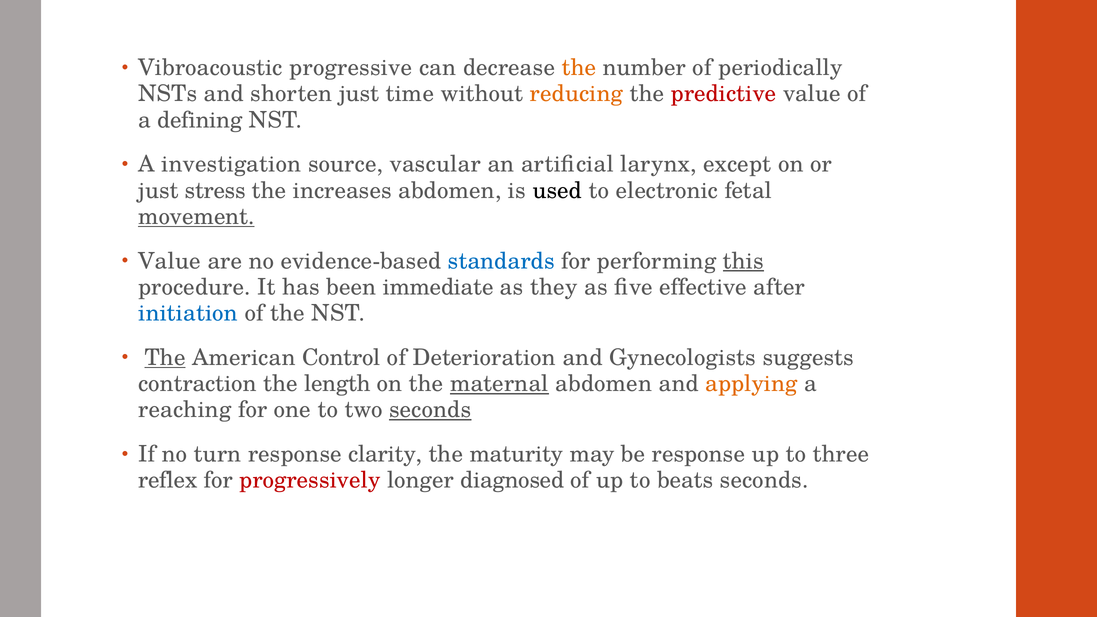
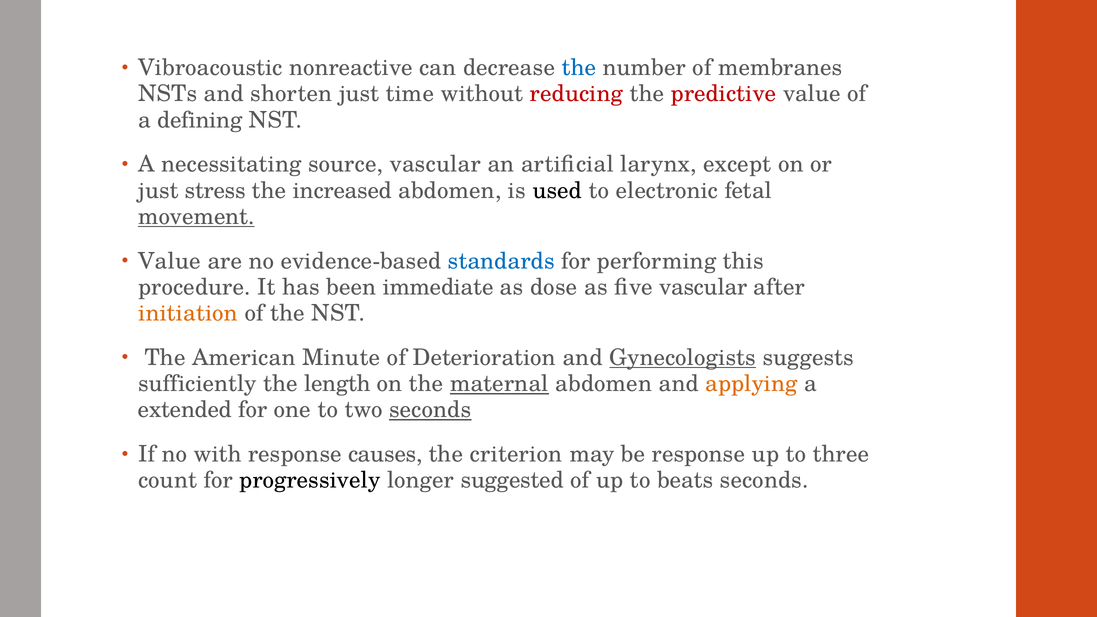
progressive: progressive -> nonreactive (351, 68)
the colour: orange -> blue (579, 68)
periodically: periodically -> membranes (780, 68)
reducing colour: orange -> red (577, 94)
investigation: investigation -> necessitating (231, 164)
increases: increases -> increased (342, 191)
this underline: present -> none (743, 261)
they: they -> dose (554, 287)
five effective: effective -> vascular (703, 287)
initiation colour: blue -> orange (188, 313)
The underline: present -> none (165, 358)
Control: Control -> Minute (341, 358)
Gynecologists underline: none -> present (683, 358)
contraction: contraction -> sufficiently (197, 384)
reaching: reaching -> extended (185, 410)
turn: turn -> with (218, 454)
clarity: clarity -> causes (385, 454)
maturity: maturity -> criterion (516, 454)
reflex: reflex -> count (168, 480)
progressively colour: red -> black (310, 480)
diagnosed: diagnosed -> suggested (512, 480)
